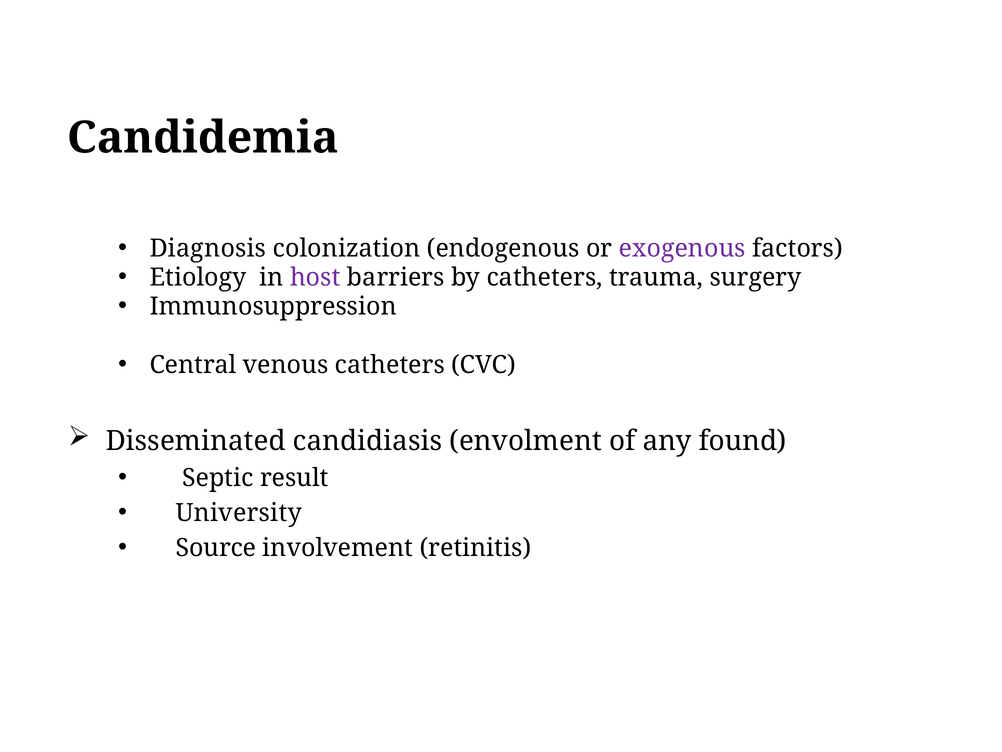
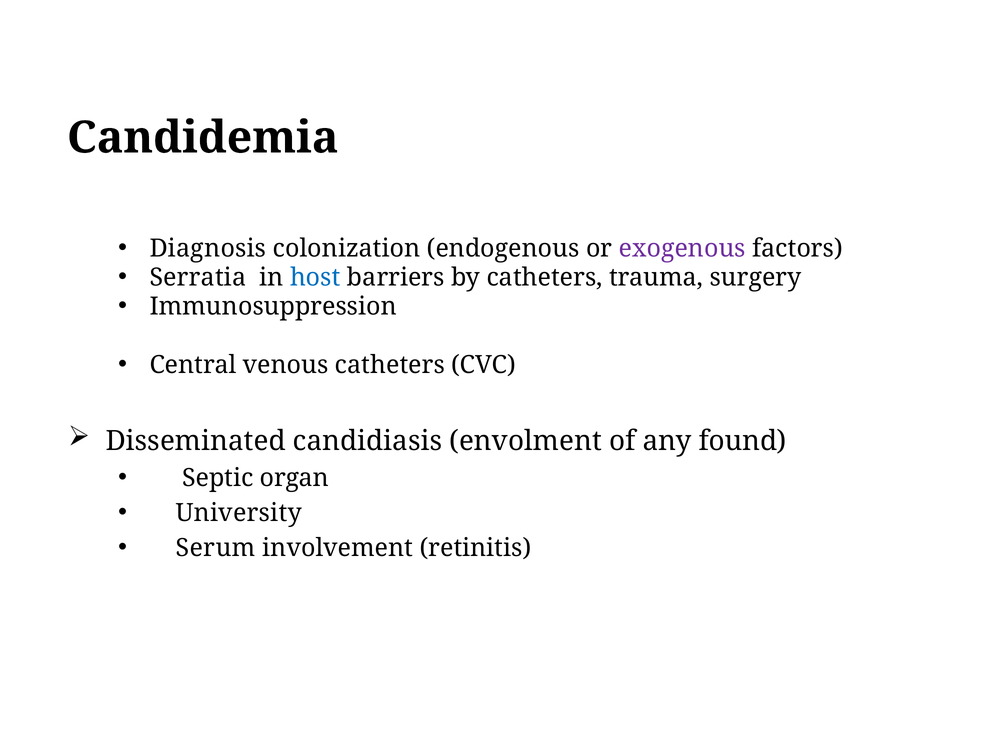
Etiology: Etiology -> Serratia (198, 277)
host colour: purple -> blue (315, 277)
result: result -> organ (294, 478)
Source: Source -> Serum (216, 548)
